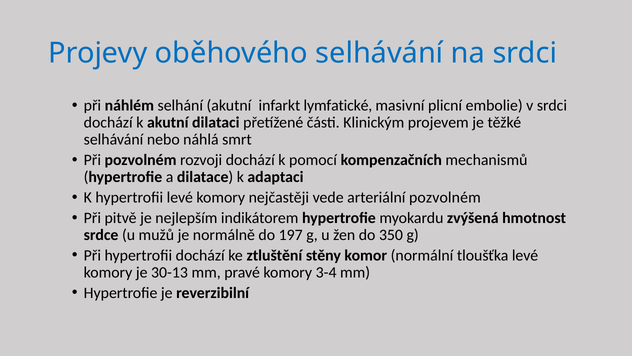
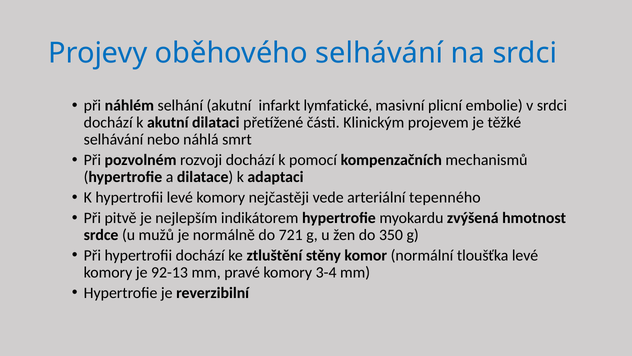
arteriální pozvolném: pozvolném -> tepenného (445, 197)
197: 197 -> 721 (291, 235)
30-13: 30-13 -> 92-13 (170, 272)
